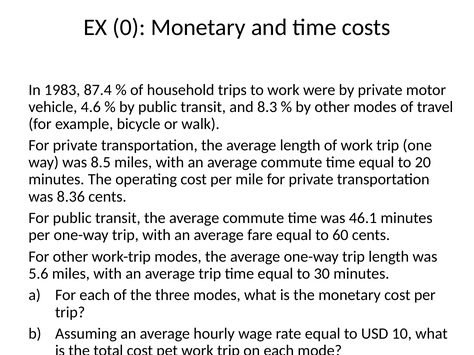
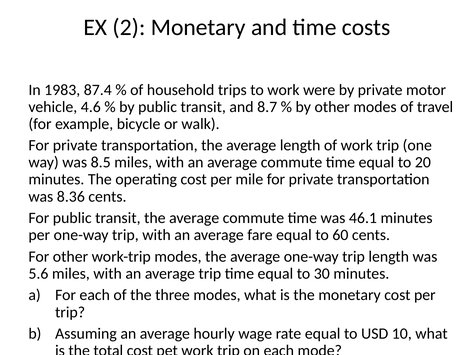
0: 0 -> 2 (129, 27)
8.3: 8.3 -> 8.7 (267, 107)
